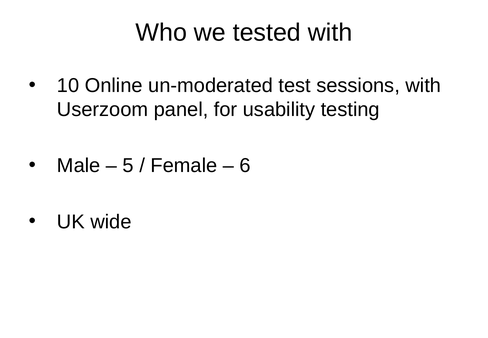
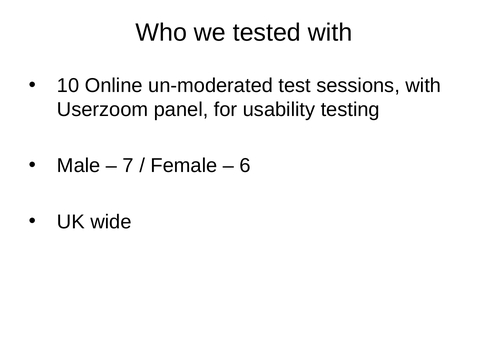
5: 5 -> 7 (128, 166)
